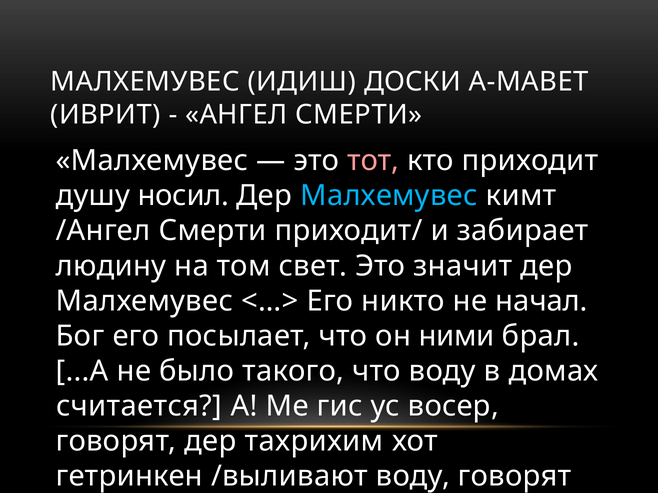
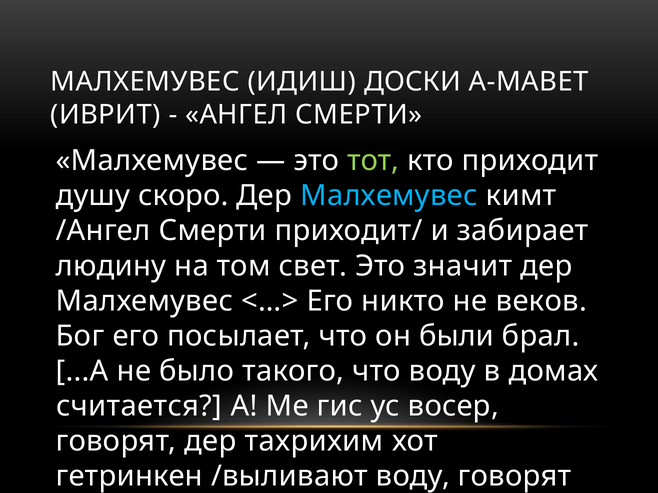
тот colour: pink -> light green (373, 161)
носил: носил -> скоро (183, 196)
начал: начал -> веков (541, 301)
ними: ними -> были (457, 336)
